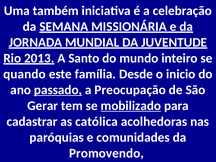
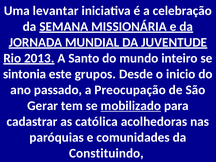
também: também -> levantar (56, 11)
quando: quando -> sintonia (25, 74)
família: família -> grupos (95, 74)
passado underline: present -> none (58, 90)
Promovendo: Promovendo -> Constituindo (106, 153)
